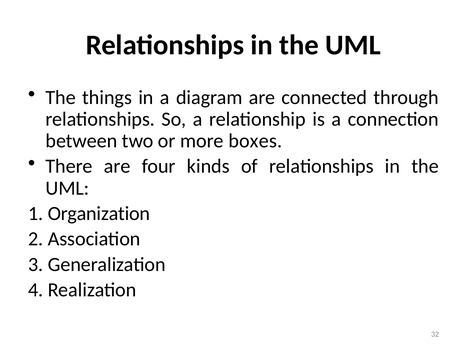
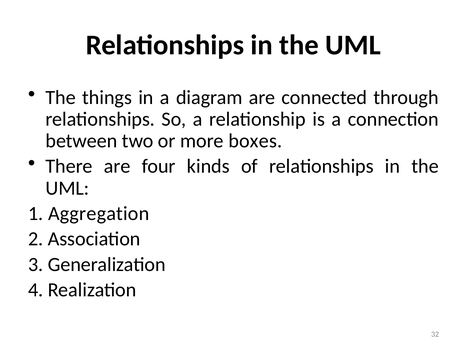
Organization: Organization -> Aggregation (99, 214)
